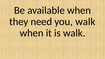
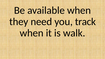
you walk: walk -> track (85, 22)
